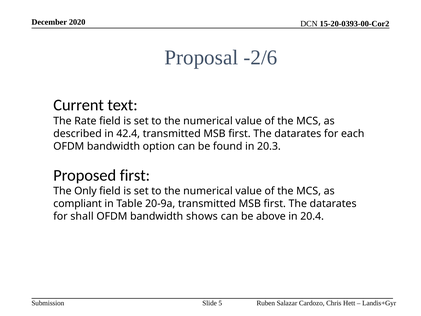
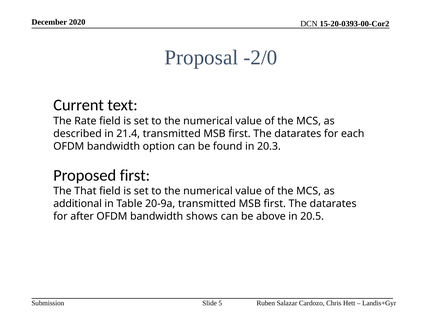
-2/6: -2/6 -> -2/0 (260, 58)
42.4: 42.4 -> 21.4 (128, 133)
Only: Only -> That (85, 191)
compliant: compliant -> additional (78, 204)
shall: shall -> after (82, 216)
20.4: 20.4 -> 20.5 (312, 216)
